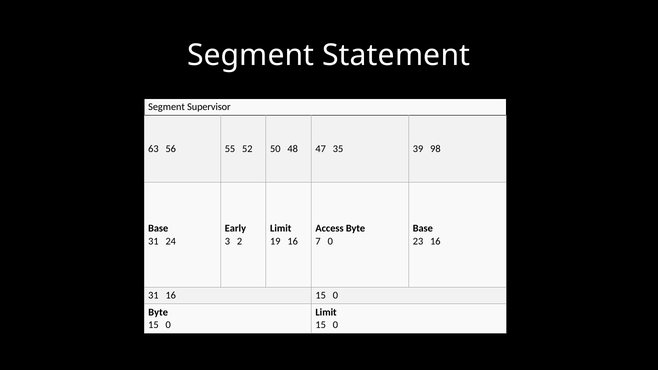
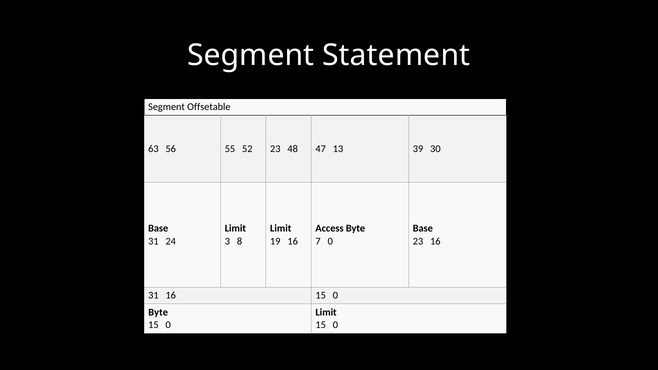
Supervisor: Supervisor -> Offsetable (209, 107)
52 50: 50 -> 23 (275, 149)
35: 35 -> 13 (338, 149)
98: 98 -> 30 (435, 149)
Early: Early -> Limit (235, 229)
2: 2 -> 8 (240, 241)
